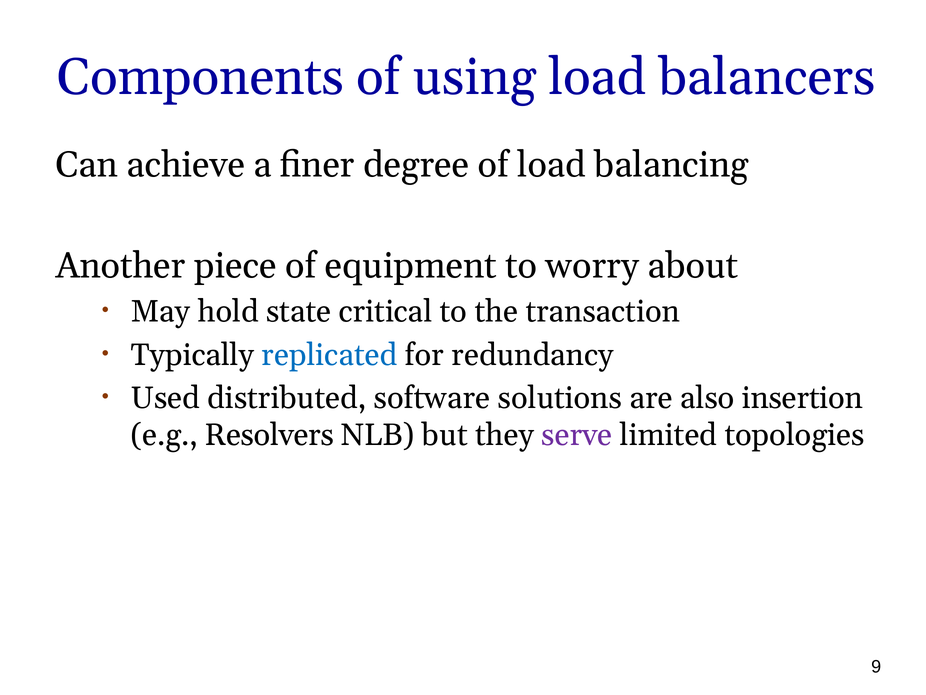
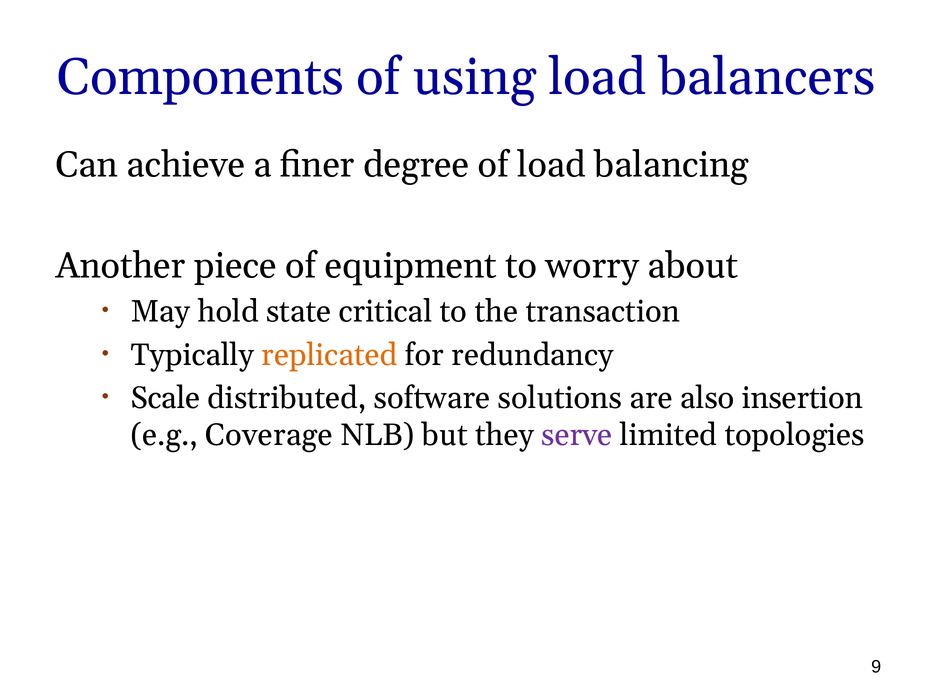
replicated colour: blue -> orange (329, 355)
Used: Used -> Scale (165, 398)
Resolvers: Resolvers -> Coverage (269, 435)
